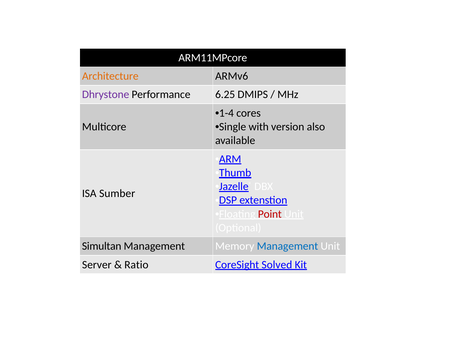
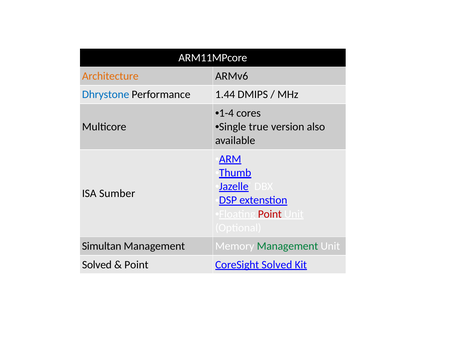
Dhrystone colour: purple -> blue (106, 94)
6.25: 6.25 -> 1.44 (225, 94)
with: with -> true (259, 127)
Management colour: blue -> green (287, 246)
Server: Server -> Solved (97, 264)
Ratio: Ratio -> Point (136, 264)
